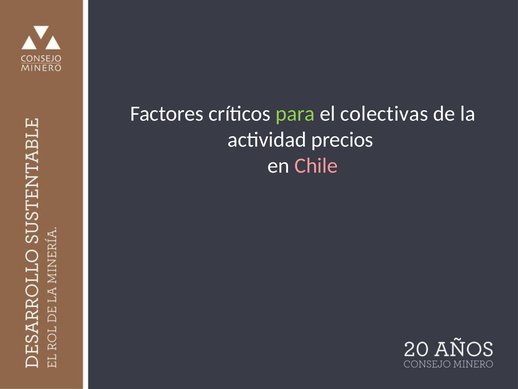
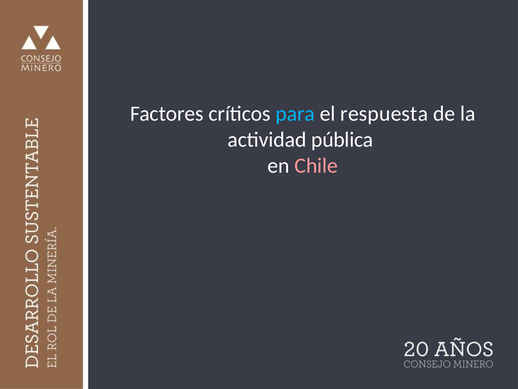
para colour: light green -> light blue (295, 114)
colectivas: colectivas -> respuesta (384, 114)
precios: precios -> pública (342, 139)
